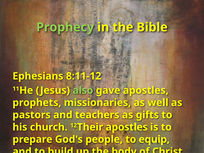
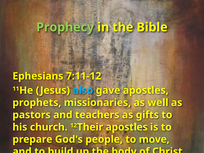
8:11-12: 8:11-12 -> 7:11-12 (84, 76)
also colour: light green -> light blue (83, 90)
equip: equip -> move (154, 139)
